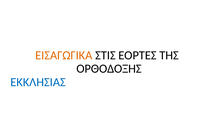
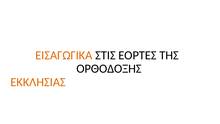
ΕΚΚΛΗΣΙΑΣ colour: blue -> orange (38, 82)
